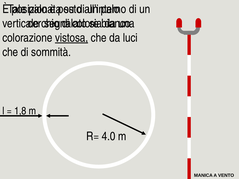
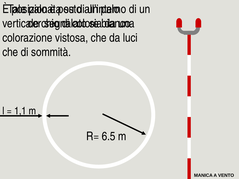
vistosa underline: present -> none (72, 38)
1,8: 1,8 -> 1,1 (20, 111)
4.0: 4.0 -> 6.5 (109, 136)
